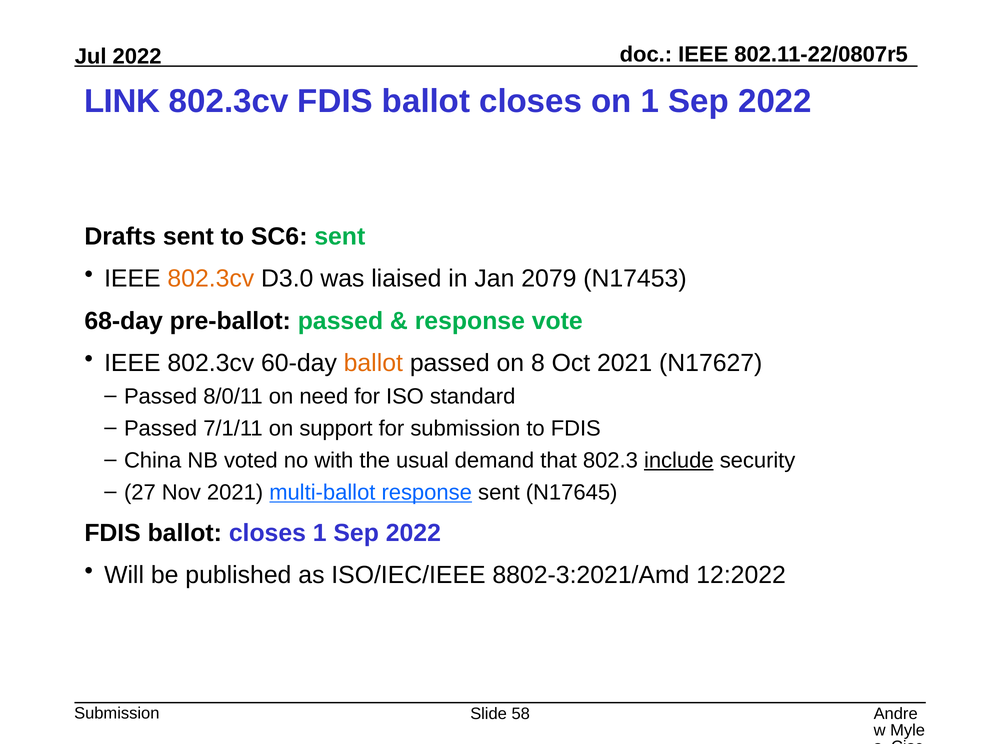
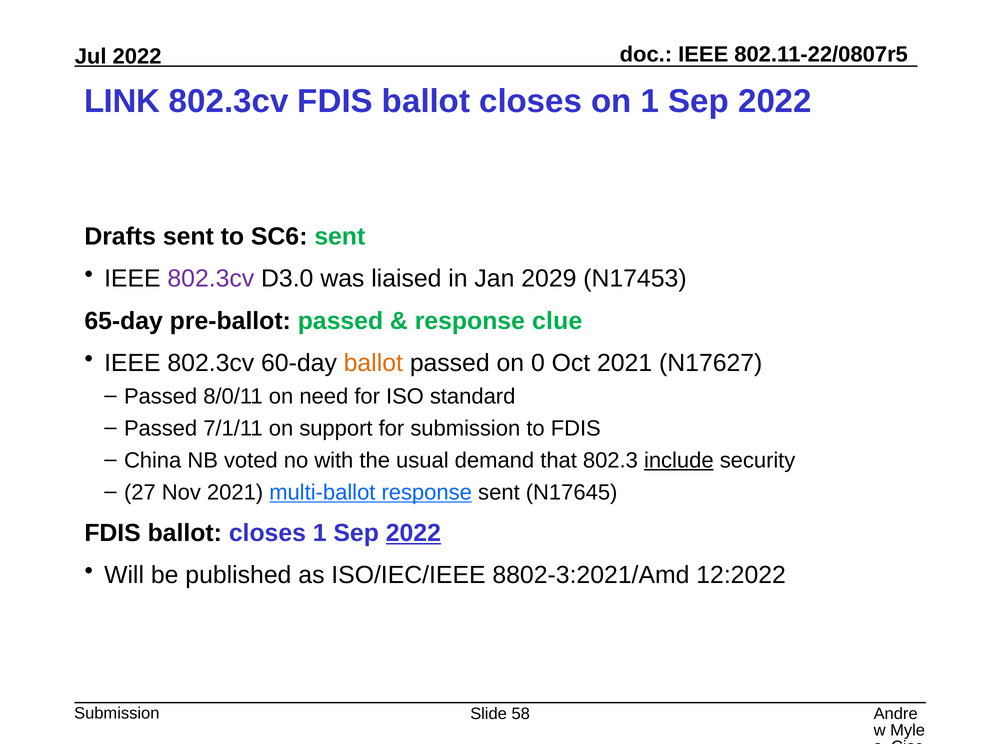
802.3cv colour: orange -> purple (211, 279)
2079: 2079 -> 2029 (549, 279)
68-day: 68-day -> 65-day (124, 321)
vote: vote -> clue (557, 321)
8: 8 -> 0 (538, 363)
2022 underline: none -> present (413, 533)
